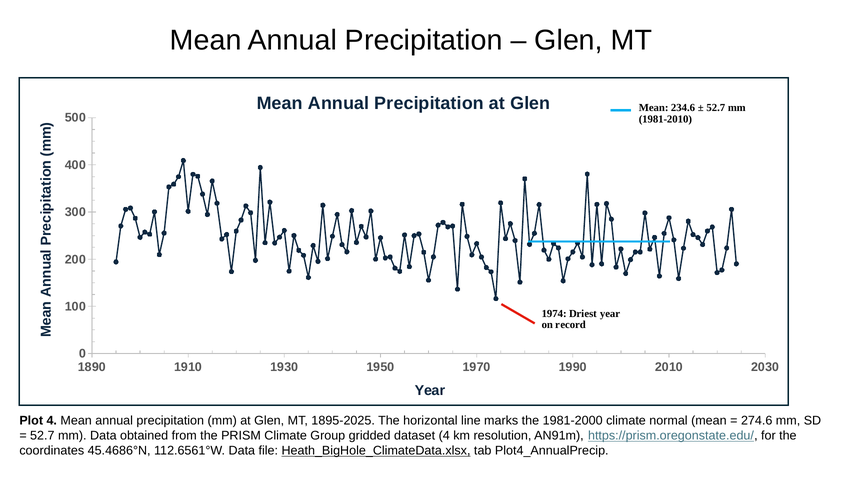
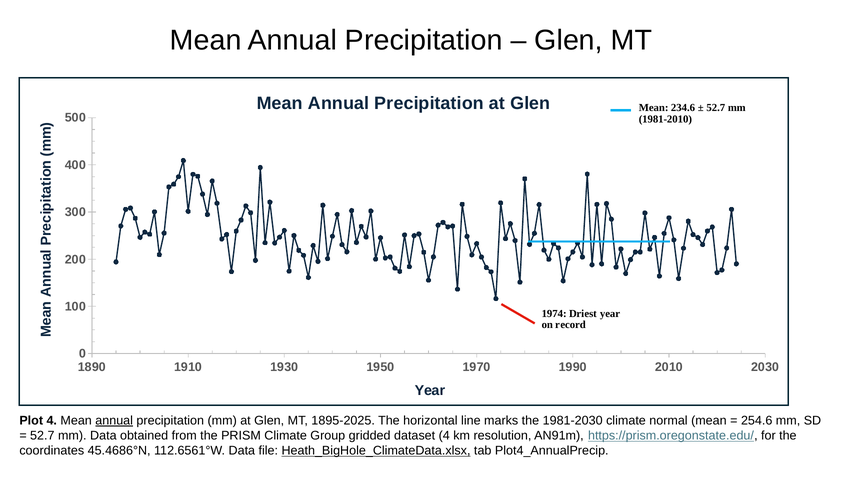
annual underline: none -> present (114, 421)
1981-2000: 1981-2000 -> 1981-2030 (573, 421)
274.6: 274.6 -> 254.6 (757, 421)
